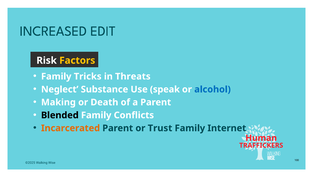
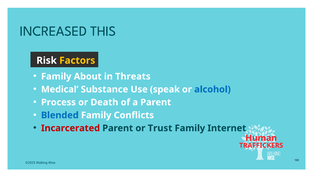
EDIT: EDIT -> THIS (103, 31)
Tricks: Tricks -> About (88, 76)
Neglect: Neglect -> Medical (60, 89)
Making: Making -> Process (58, 102)
Blended colour: black -> blue (60, 115)
Incarcerated colour: orange -> red (71, 128)
